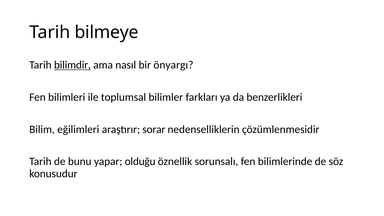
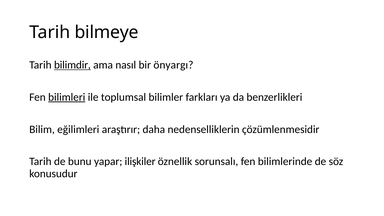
bilimleri underline: none -> present (67, 97)
sorar: sorar -> daha (154, 129)
olduğu: olduğu -> ilişkiler (140, 162)
